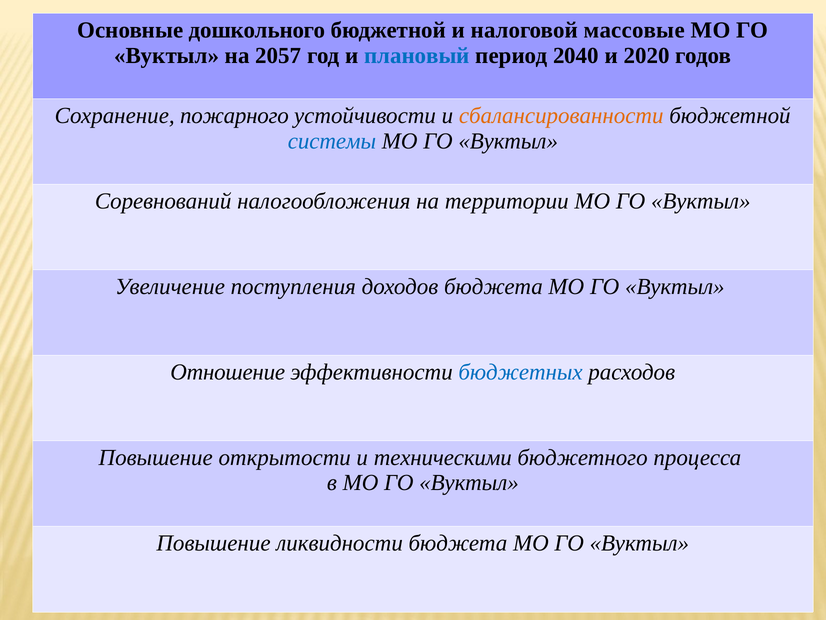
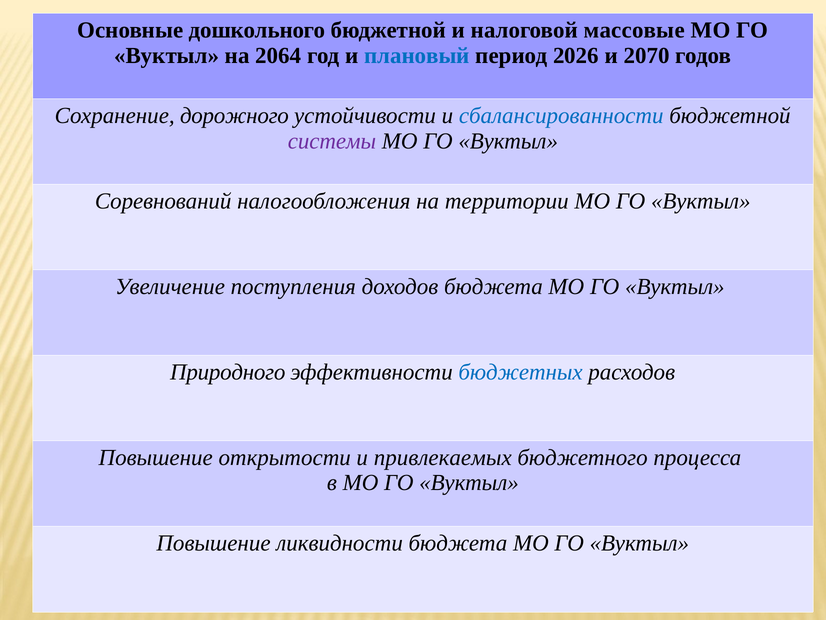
2057: 2057 -> 2064 (278, 56)
2040: 2040 -> 2026 (576, 56)
2020: 2020 -> 2070 (647, 56)
пожарного: пожарного -> дорожного (234, 115)
сбалансированности colour: orange -> blue (561, 115)
системы colour: blue -> purple (332, 141)
Отношение: Отношение -> Природного (228, 372)
техническими: техническими -> привлекаемых (443, 457)
